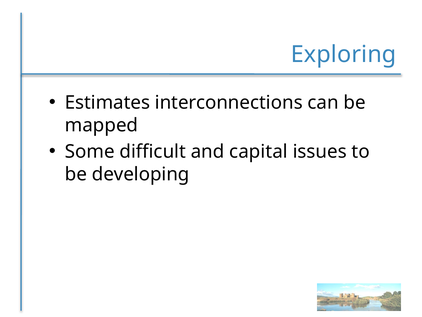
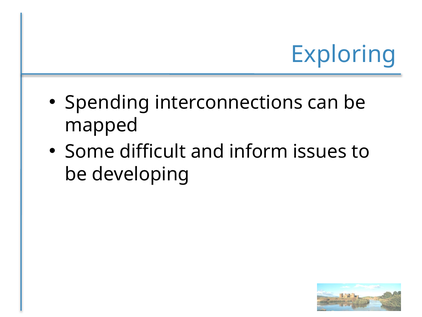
Estimates: Estimates -> Spending (107, 103)
capital: capital -> inform (259, 151)
